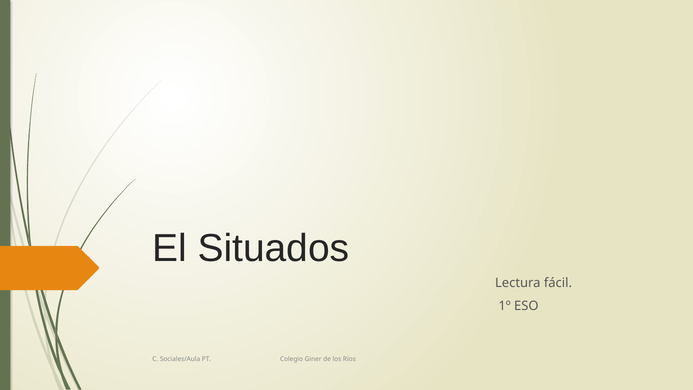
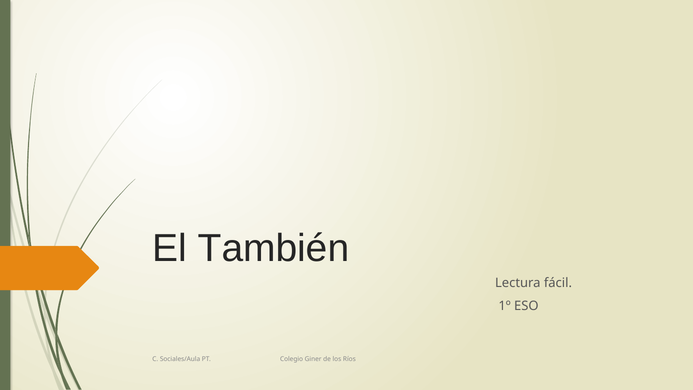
Situados: Situados -> También (274, 248)
